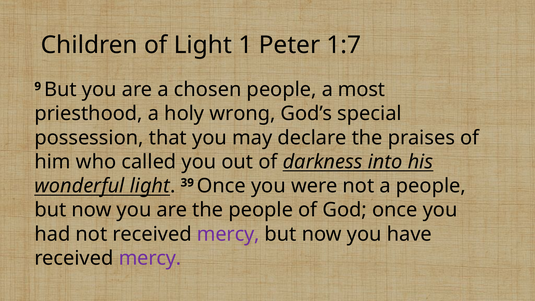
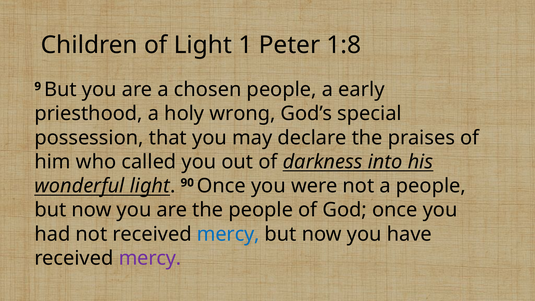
1:7: 1:7 -> 1:8 (344, 45)
most: most -> early (361, 90)
39: 39 -> 90 (187, 183)
mercy colour: purple -> blue (228, 234)
